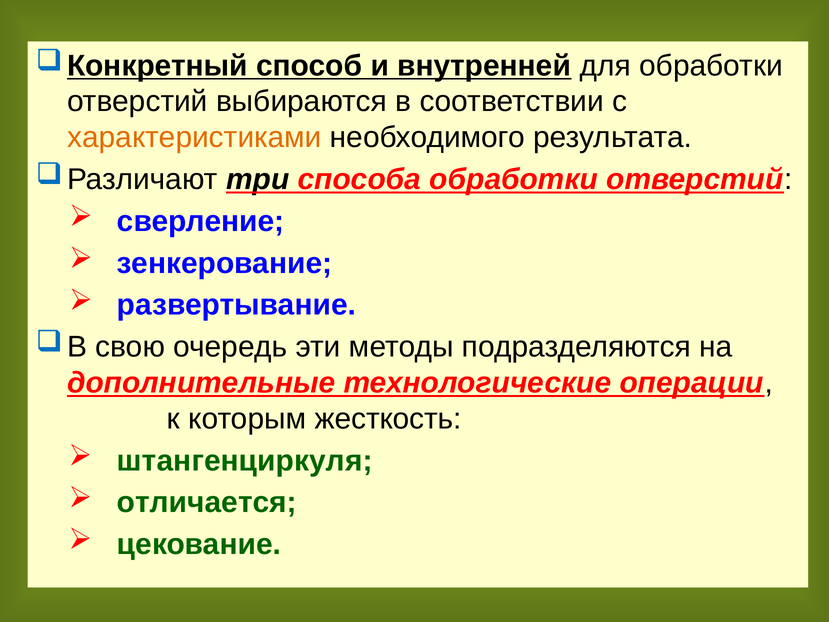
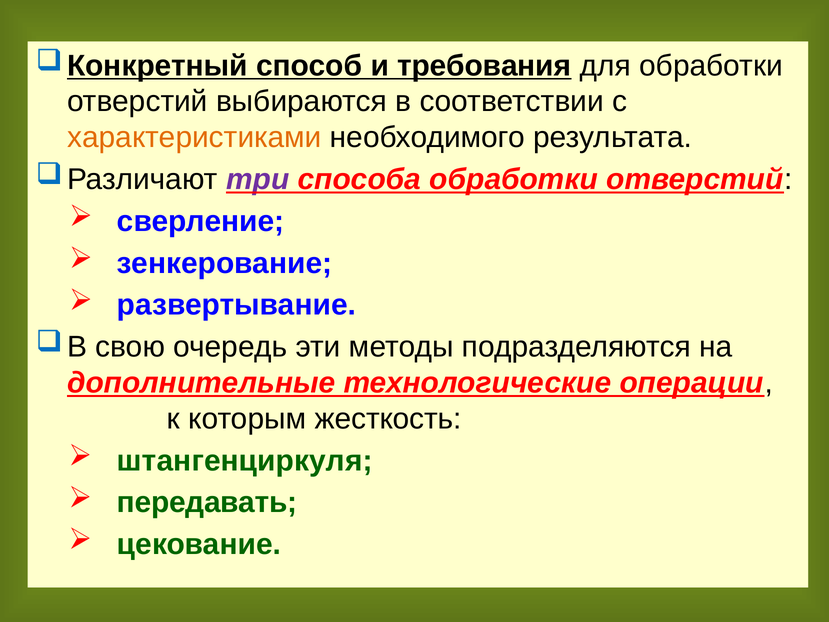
внутренней: внутренней -> требования (484, 66)
три colour: black -> purple (258, 179)
отличается: отличается -> передавать (207, 502)
